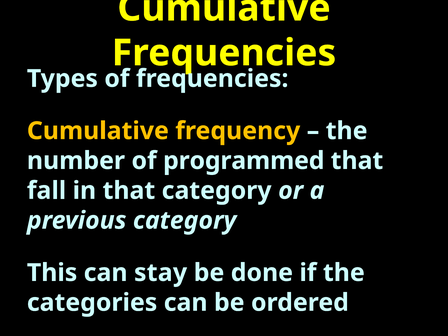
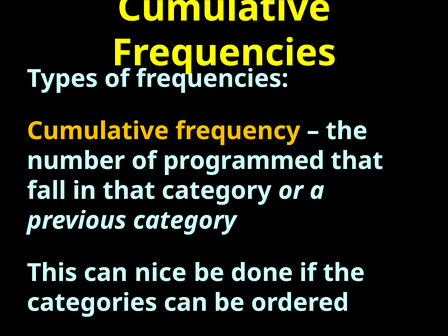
stay: stay -> nice (161, 273)
